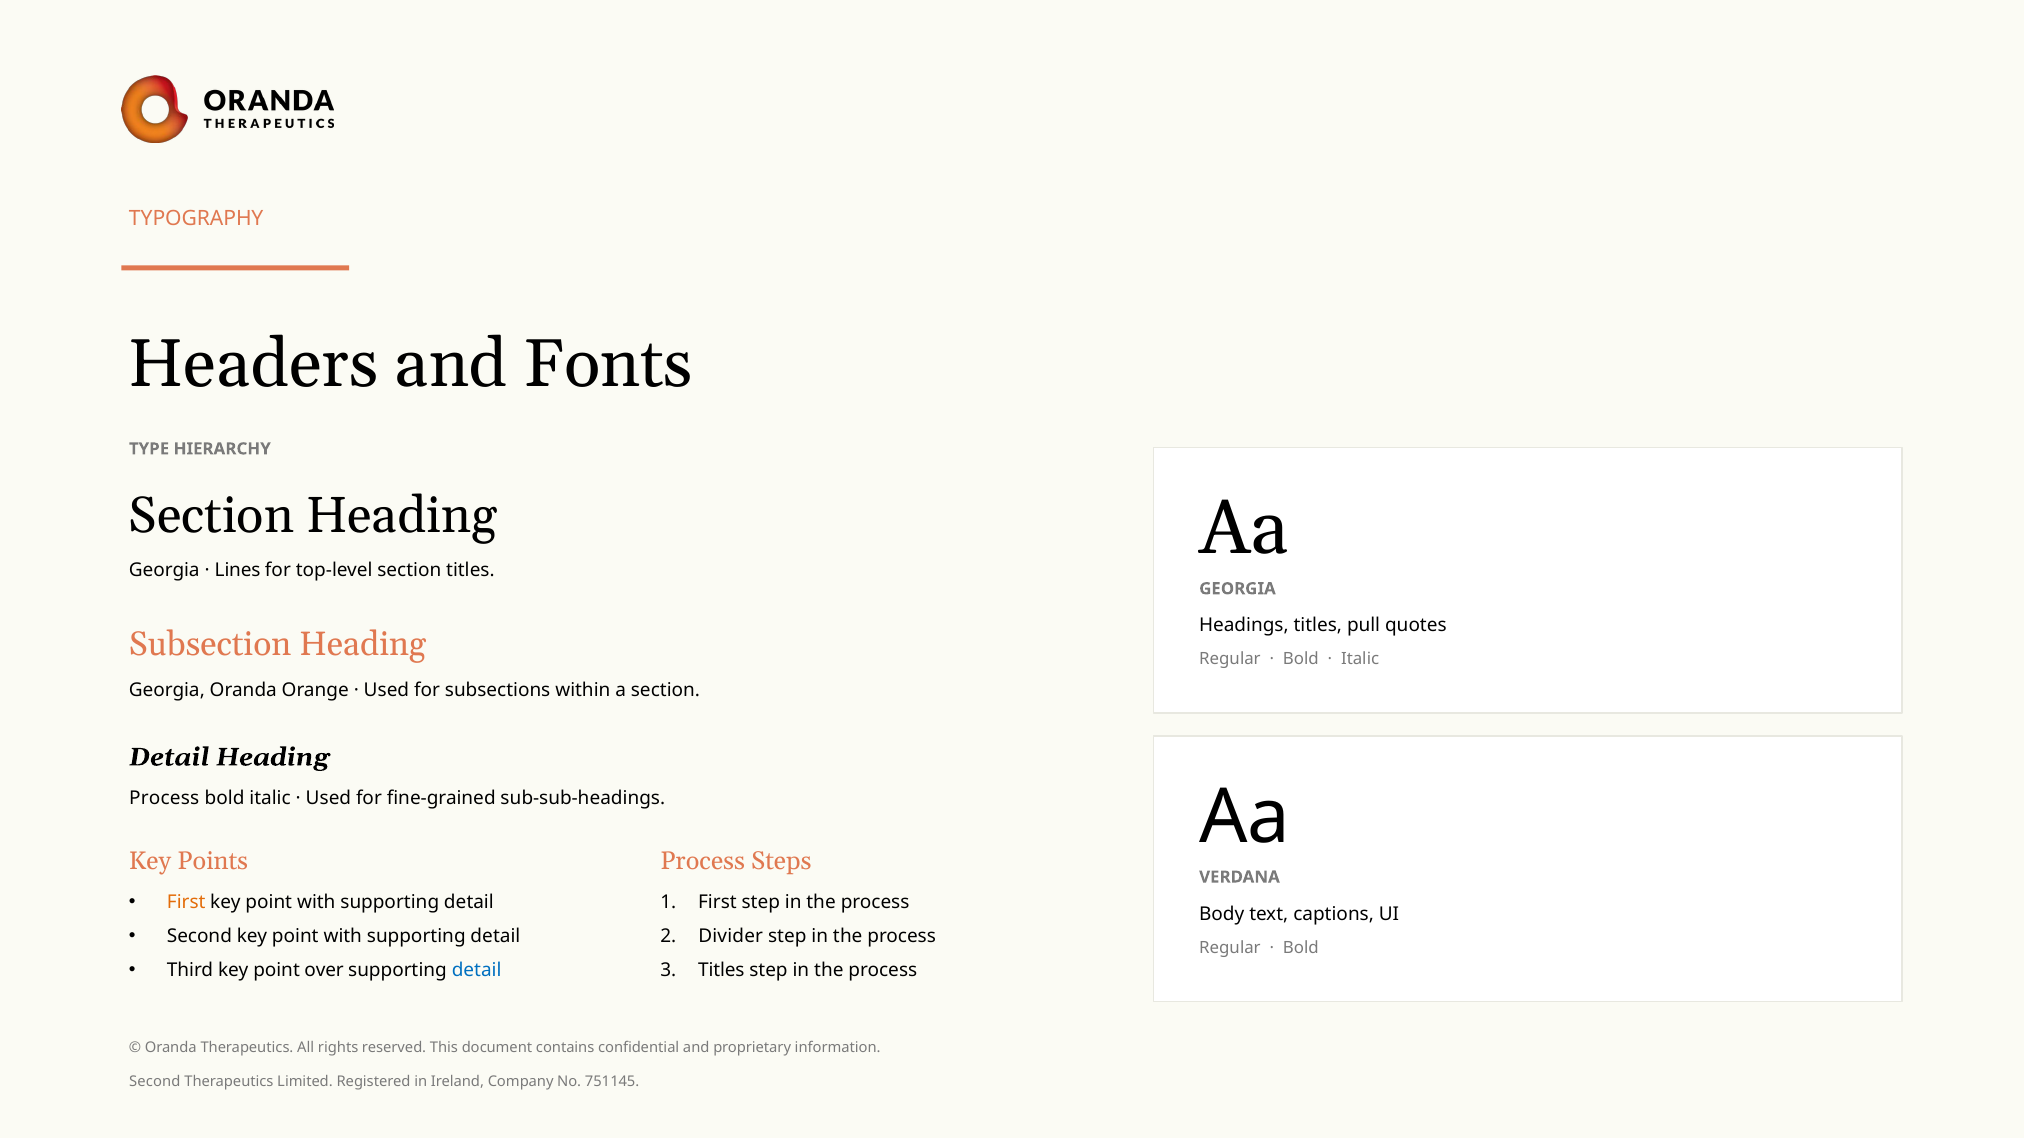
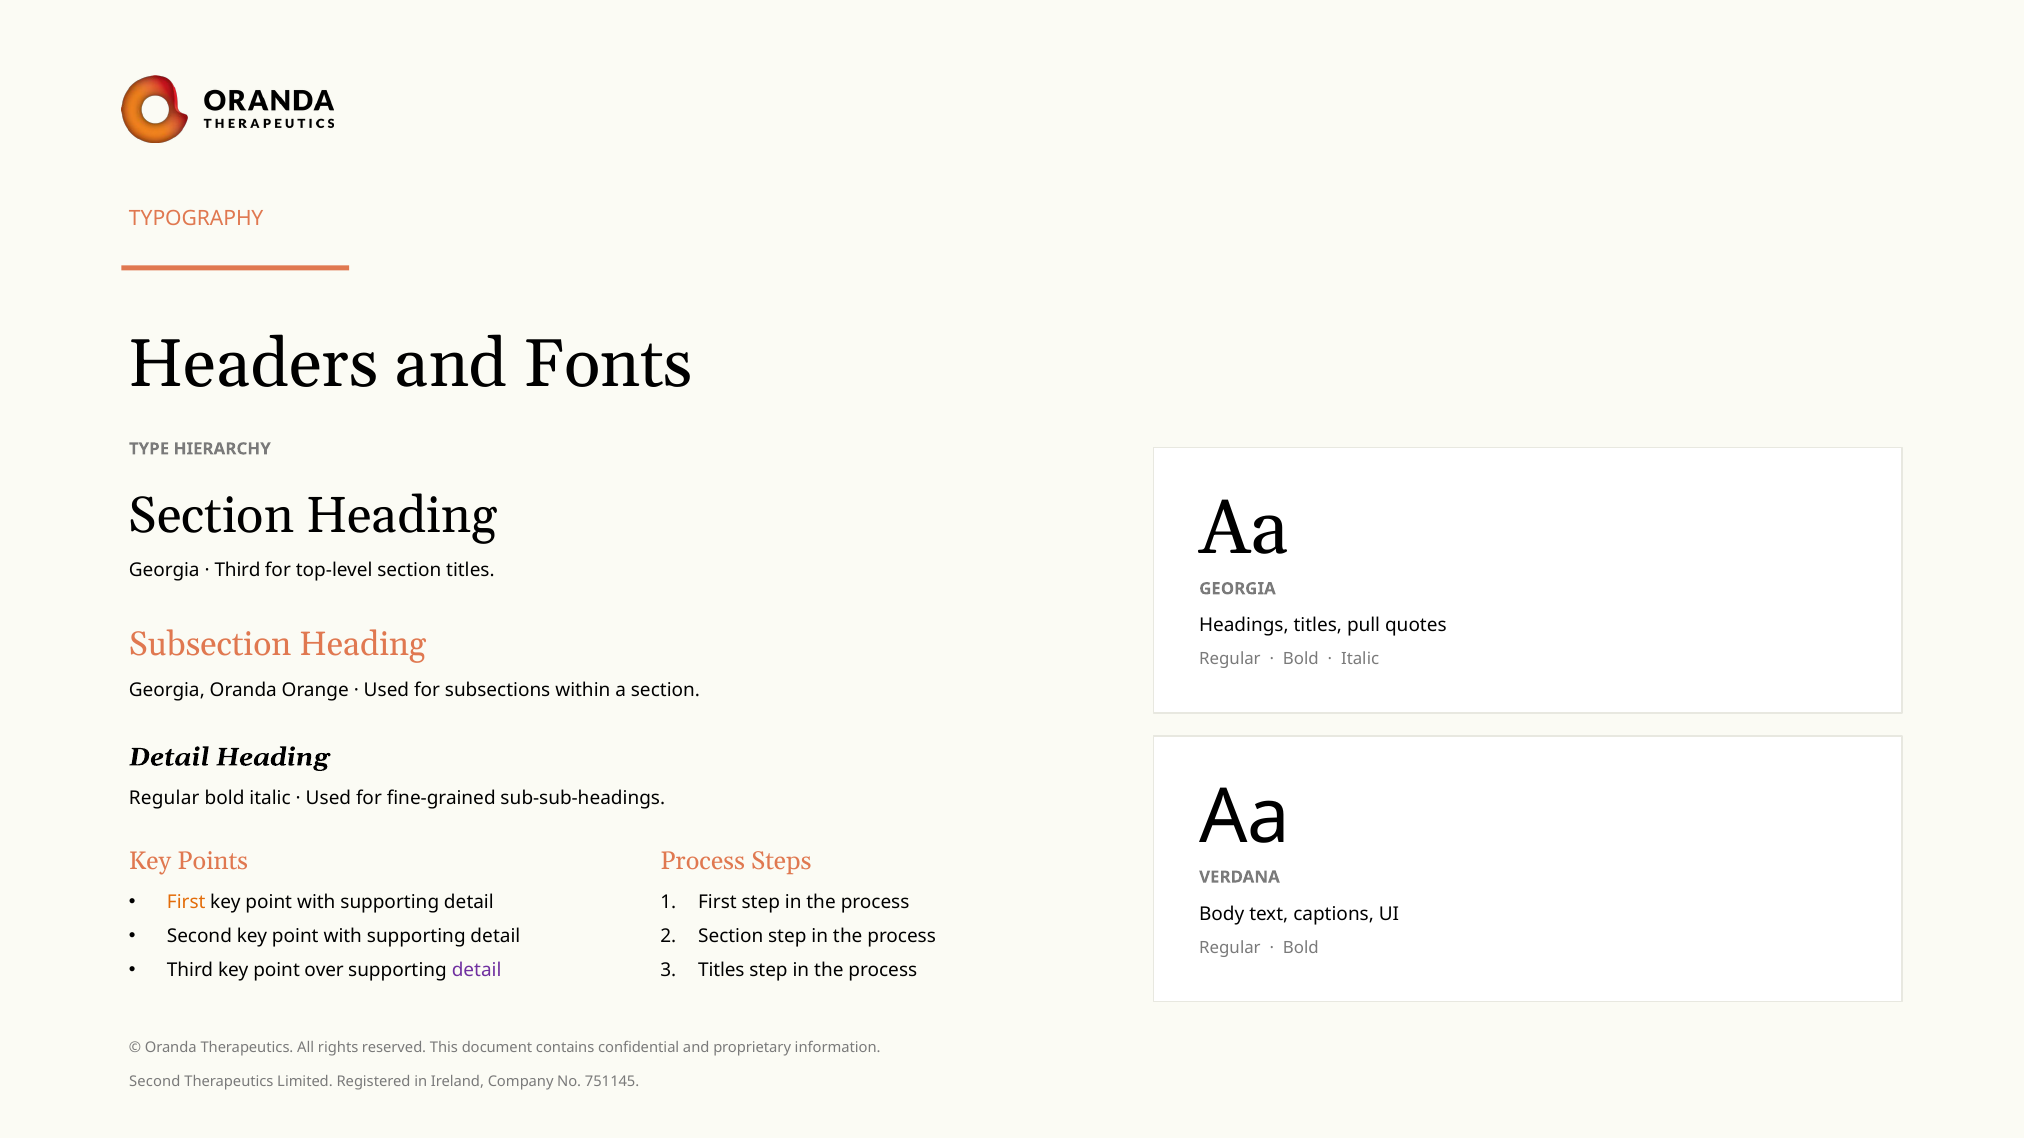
Lines: Lines -> Third (238, 570)
Process: Process -> Regular (164, 799)
Divider: Divider -> Section (731, 937)
detail colour: blue -> purple (477, 971)
